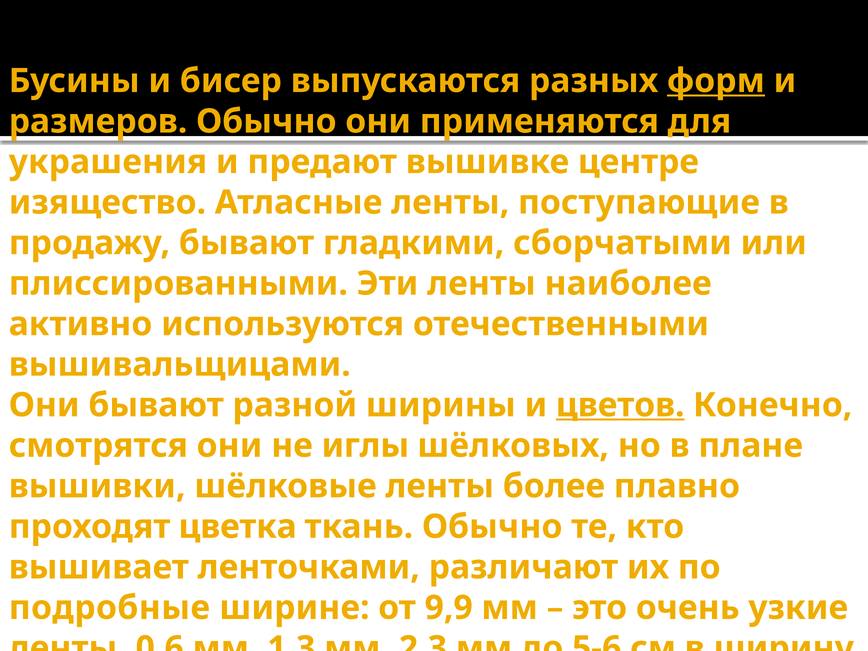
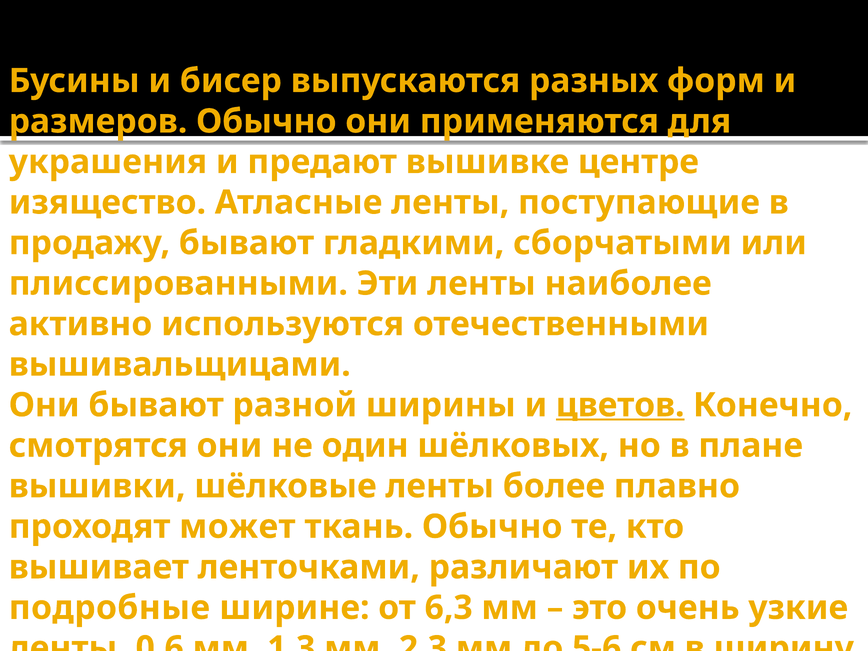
форм underline: present -> none (716, 81)
иглы: иглы -> один (365, 446)
цветка: цветка -> может (237, 527)
9,9: 9,9 -> 6,3 (449, 608)
